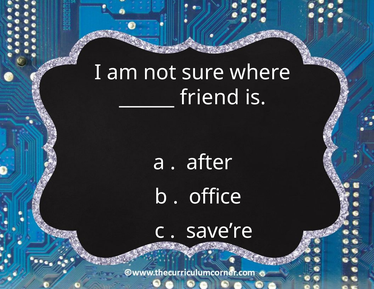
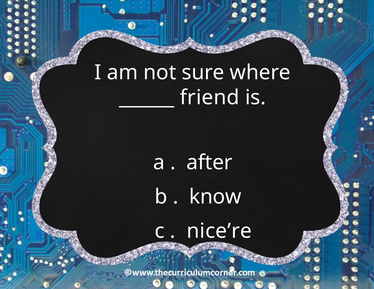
office: office -> know (215, 197)
save’re: save’re -> nice’re (219, 231)
